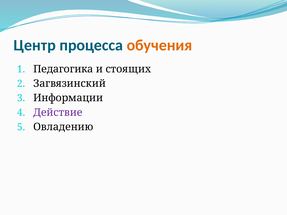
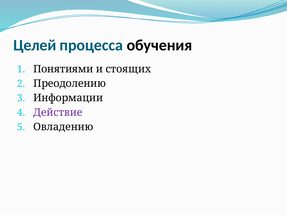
Центр: Центр -> Целей (35, 45)
обучения colour: orange -> black (159, 45)
Педагогика: Педагогика -> Понятиями (63, 69)
Загвязинский: Загвязинский -> Преодолению (70, 84)
